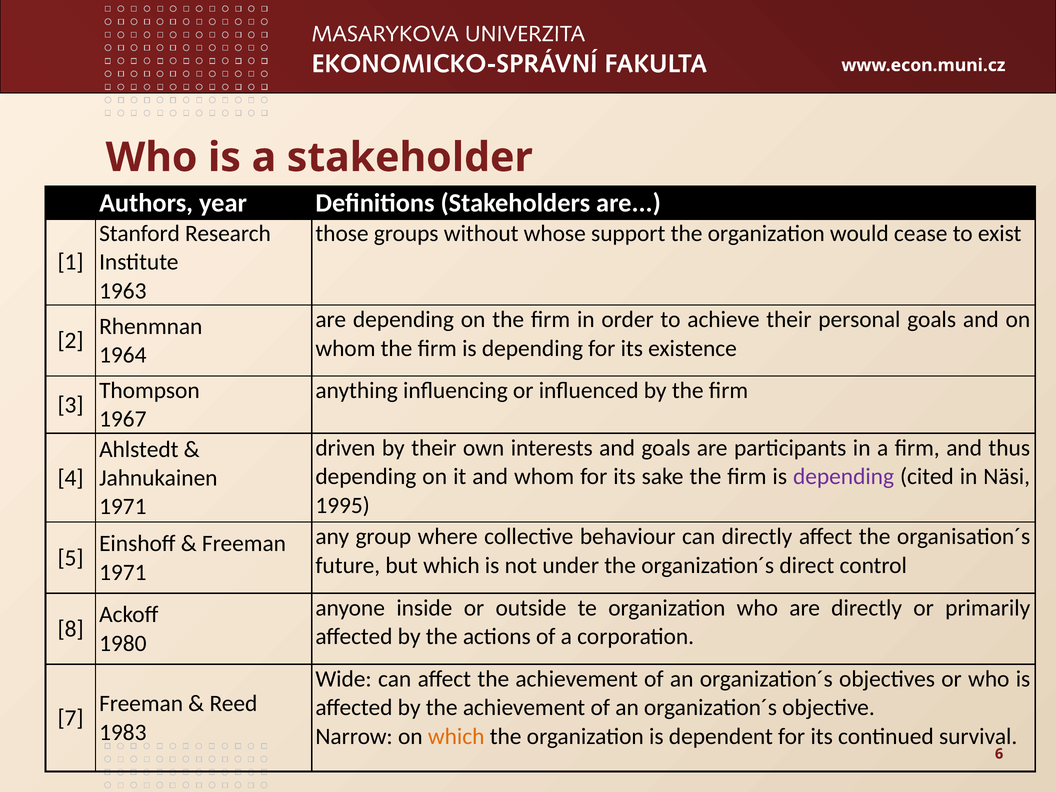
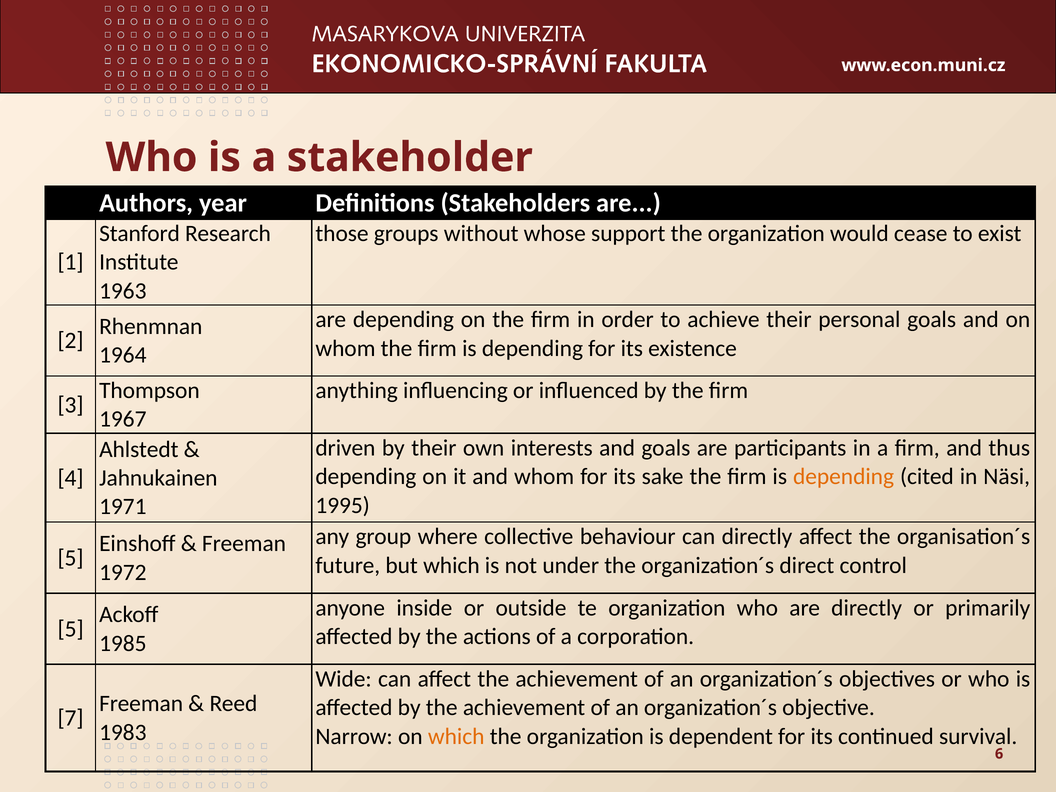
depending colour: purple -> orange (844, 477)
1971: 1971 -> 1972 (123, 572)
8: 8 -> 5 (71, 629)
1980: 1980 -> 1985 (123, 643)
